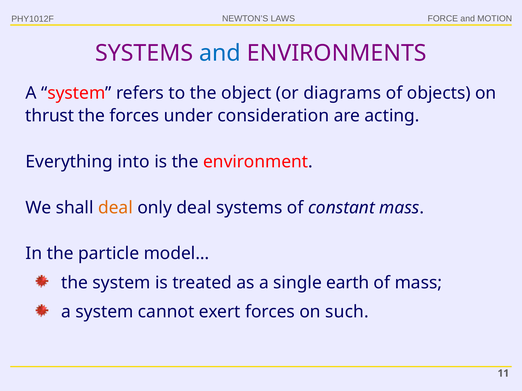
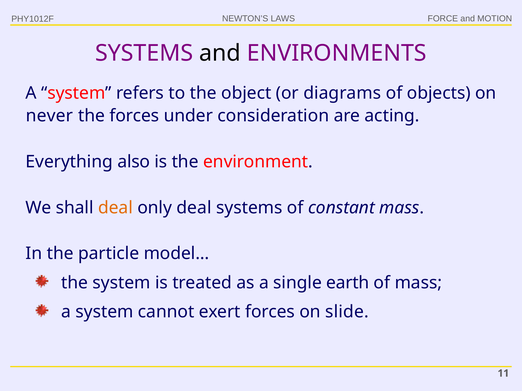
and colour: blue -> black (220, 53)
thrust: thrust -> never (50, 116)
into: into -> also (134, 162)
such: such -> slide (347, 312)
